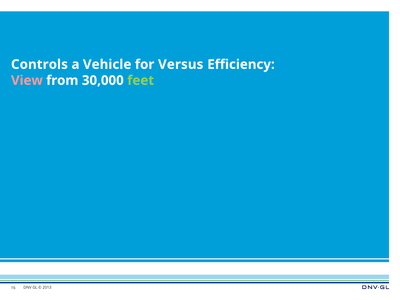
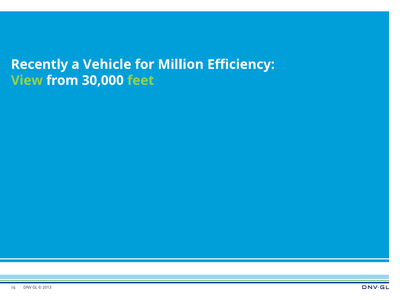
Controls: Controls -> Recently (40, 64)
Versus: Versus -> Million (181, 64)
View colour: pink -> light green (27, 80)
